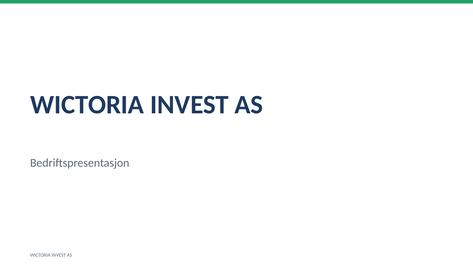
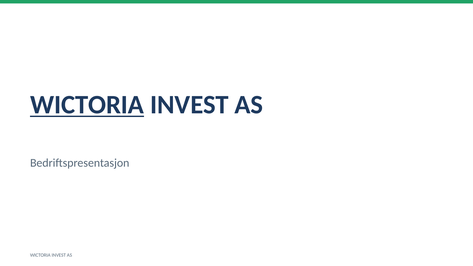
WICTORIA underline: none -> present (87, 105)
